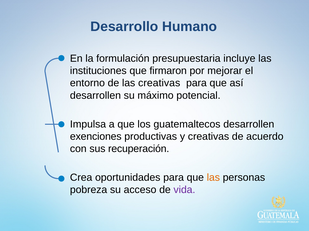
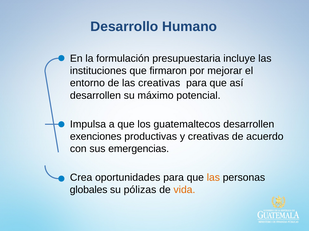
recuperación: recuperación -> emergencias (139, 149)
pobreza: pobreza -> globales (89, 190)
acceso: acceso -> pólizas (140, 190)
vida colour: purple -> orange (184, 190)
